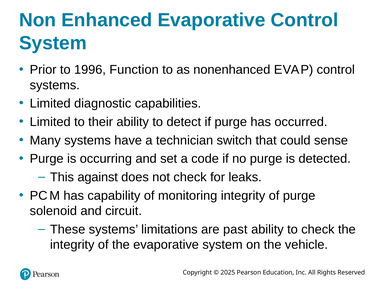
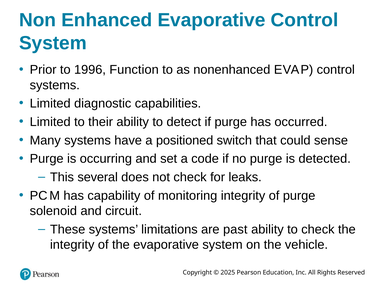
technician: technician -> positioned (185, 140)
against: against -> several (98, 177)
